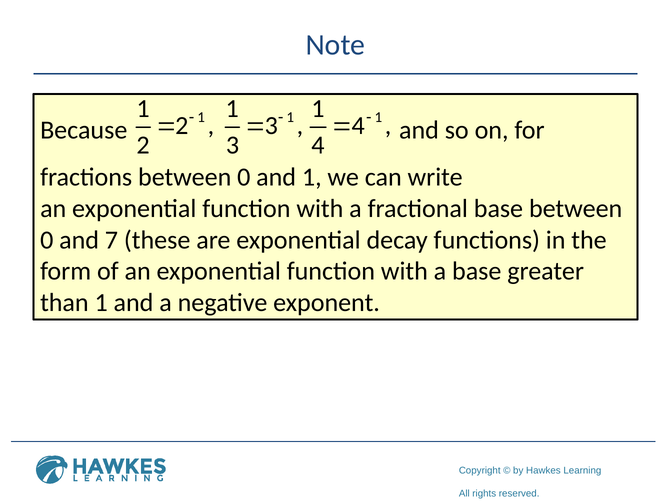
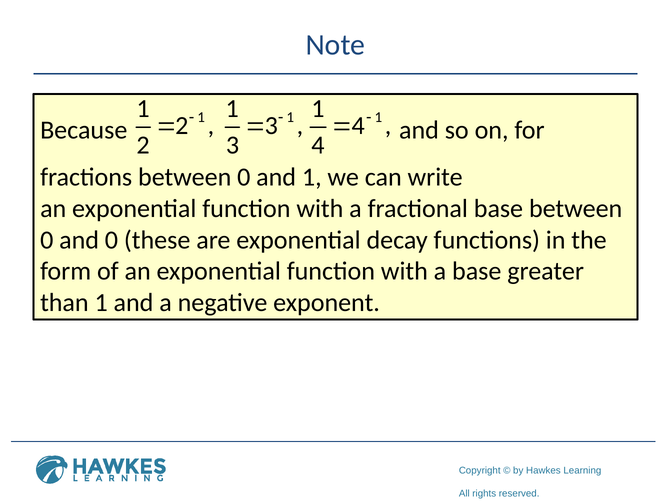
and 7: 7 -> 0 (111, 240)
